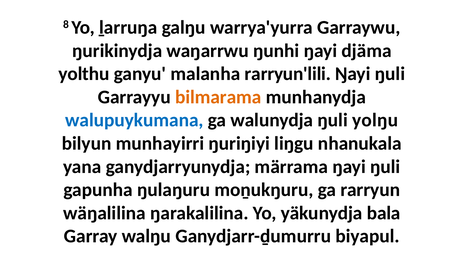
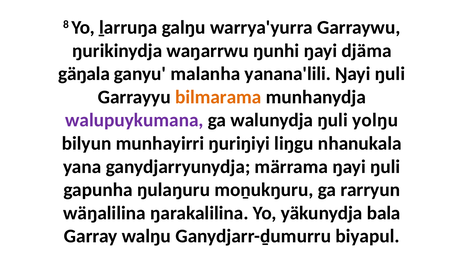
yolthu: yolthu -> gäŋala (84, 74)
rarryun'lili: rarryun'lili -> yanana'lili (288, 74)
walupuykumana colour: blue -> purple (134, 120)
